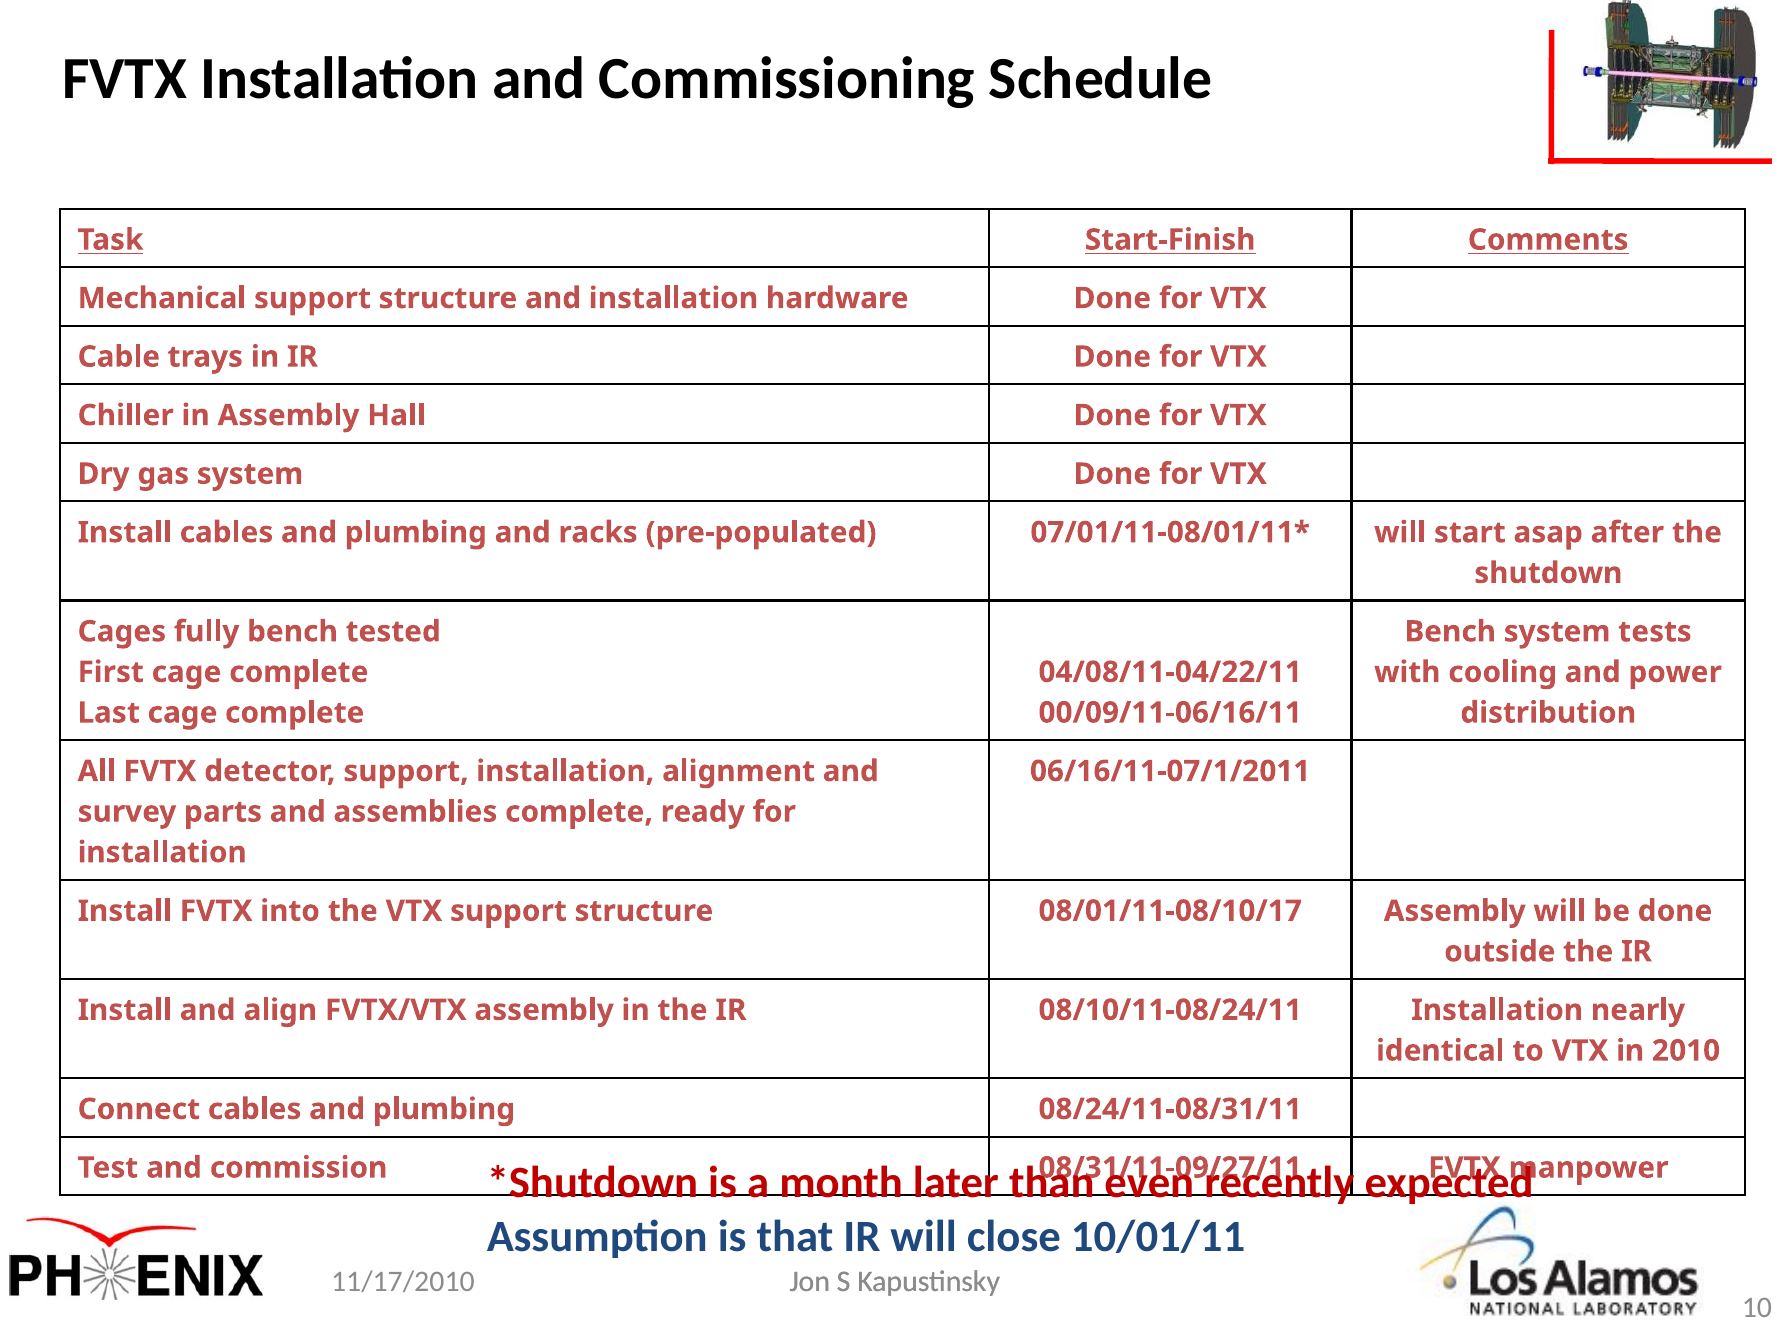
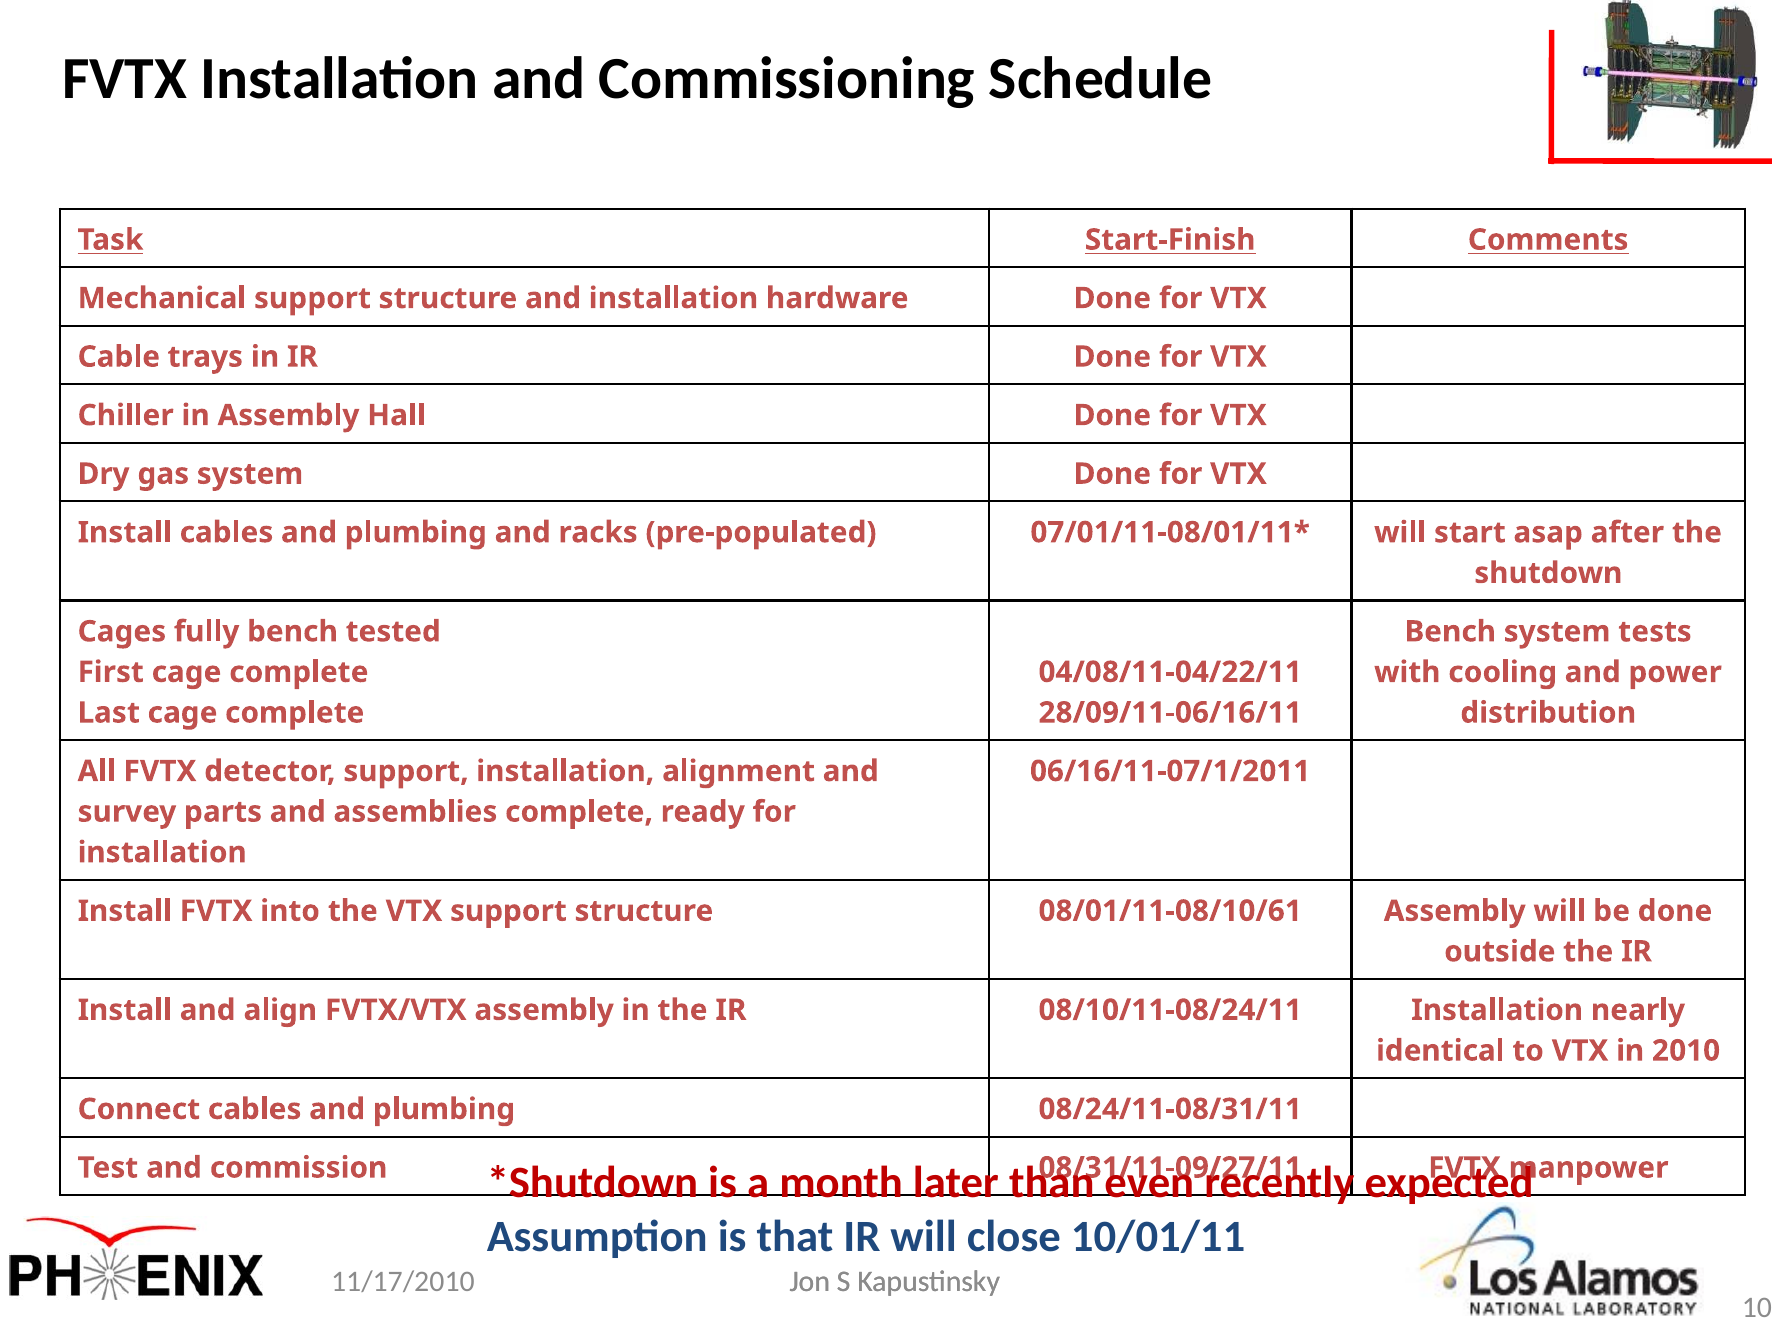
00/09/11-06/16/11: 00/09/11-06/16/11 -> 28/09/11-06/16/11 (1170, 713)
08/01/11-08/10/17: 08/01/11-08/10/17 -> 08/01/11-08/10/61 (1170, 911)
